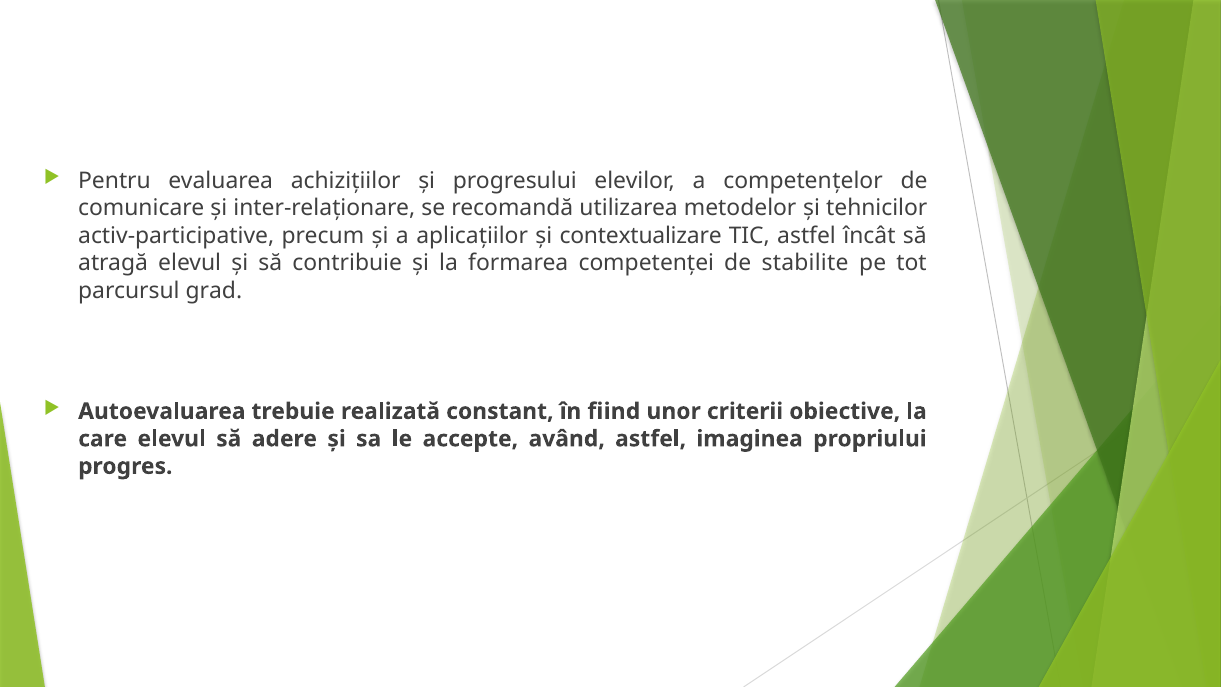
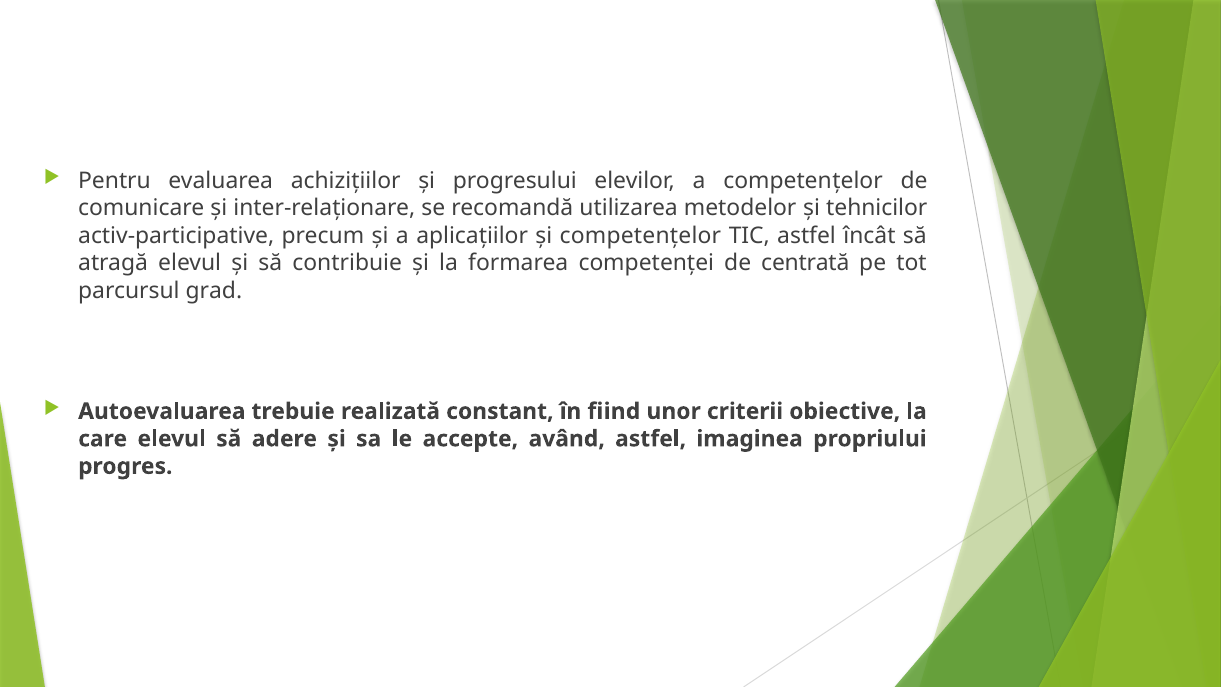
și contextualizare: contextualizare -> competențelor (640, 236)
stabilite: stabilite -> centrată (805, 263)
